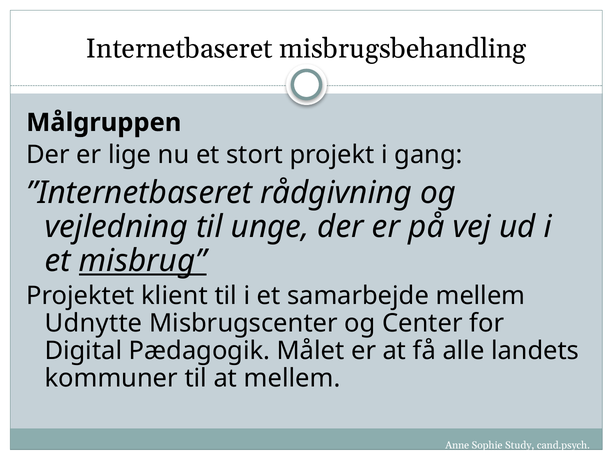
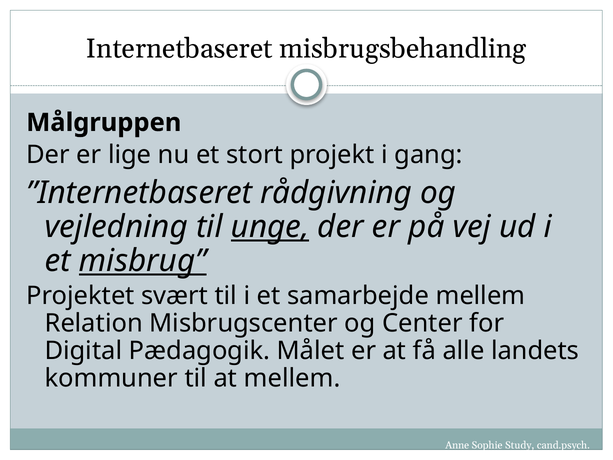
unge underline: none -> present (270, 227)
klient: klient -> svært (175, 296)
Udnytte: Udnytte -> Relation (94, 323)
